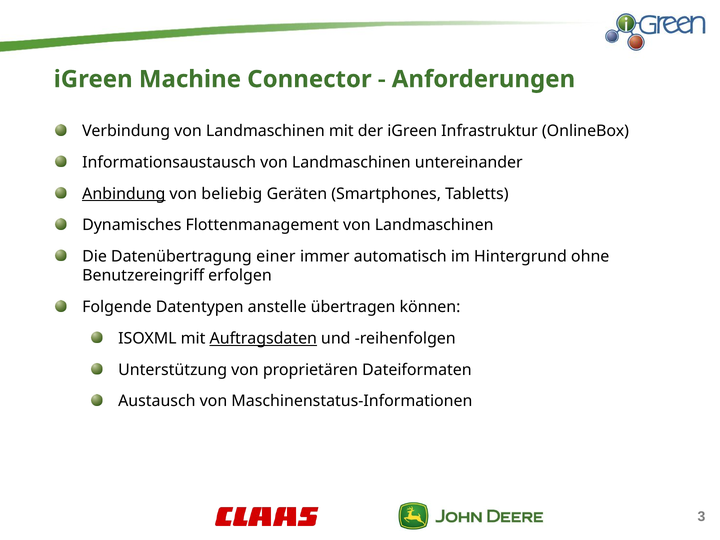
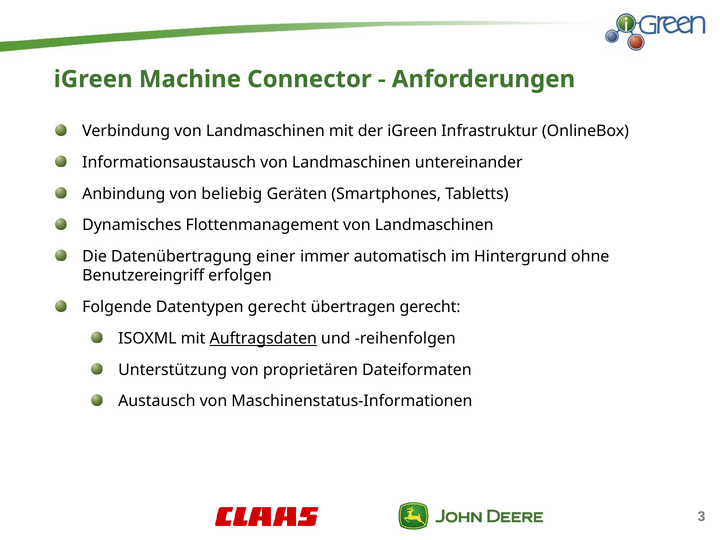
Anbindung underline: present -> none (124, 194)
Datentypen anstelle: anstelle -> gerecht (277, 307)
übertragen können: können -> gerecht (430, 307)
